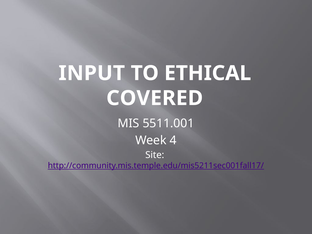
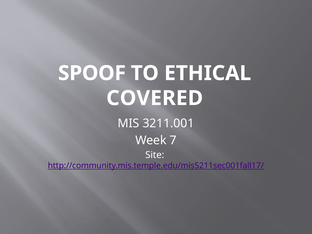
INPUT: INPUT -> SPOOF (92, 73)
5511.001: 5511.001 -> 3211.001 (168, 123)
4: 4 -> 7 (173, 140)
